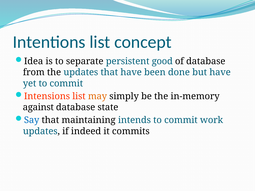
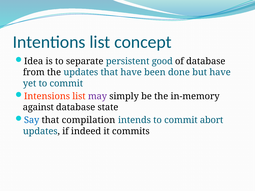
may colour: orange -> purple (97, 96)
maintaining: maintaining -> compilation (89, 120)
work: work -> abort (212, 120)
